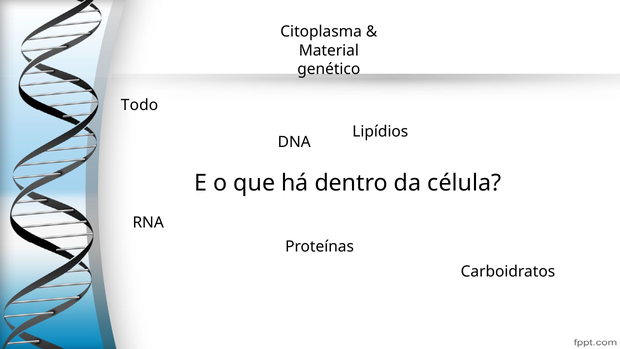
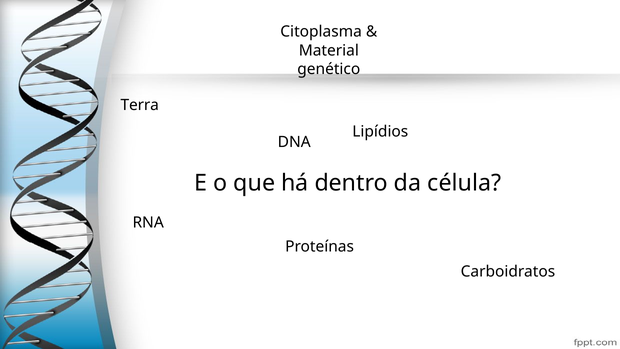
Todo: Todo -> Terra (140, 105)
